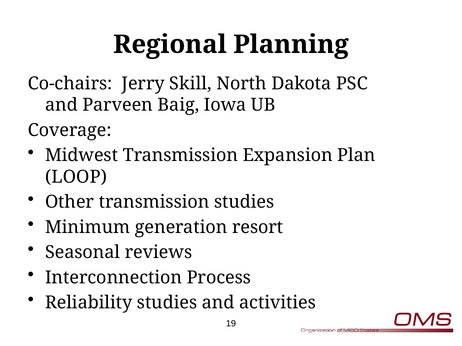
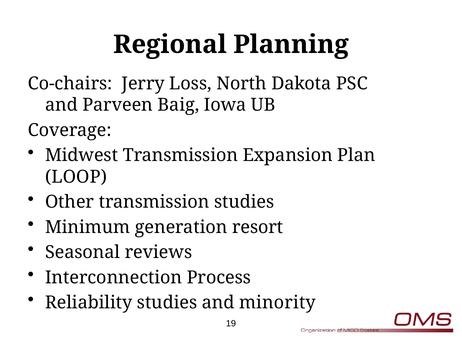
Skill: Skill -> Loss (191, 84)
activities: activities -> minority (277, 303)
